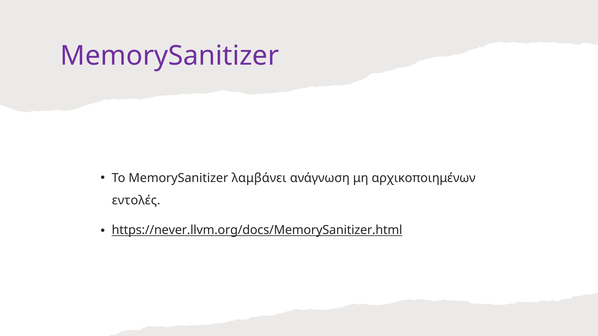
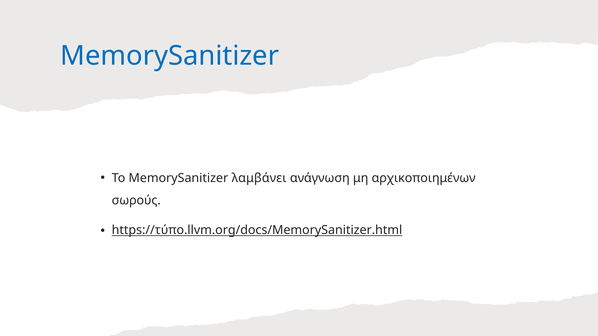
MemorySanitizer colour: purple -> blue (170, 56)
εντολές: εντολές -> σωρούς (136, 201)
https://never.llvm.org/docs/MemorySanitizer.html: https://never.llvm.org/docs/MemorySanitizer.html -> https://τύπο.llvm.org/docs/MemorySanitizer.html (257, 230)
